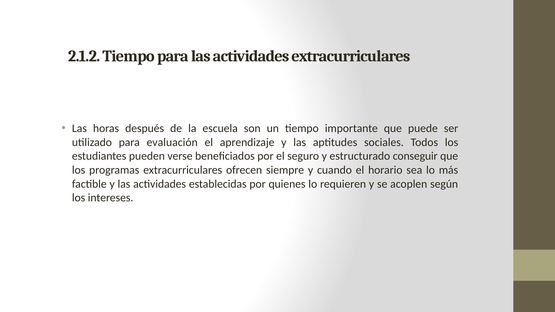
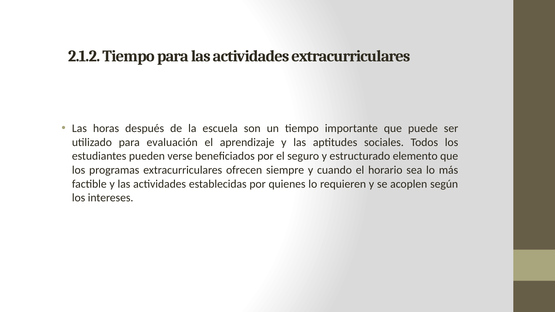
conseguir: conseguir -> elemento (415, 156)
